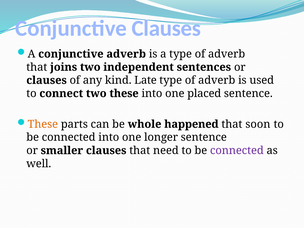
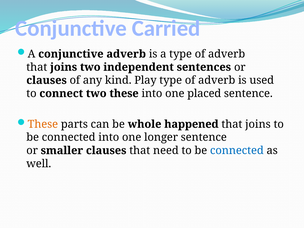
Conjunctive Clauses: Clauses -> Carried (166, 28)
Late: Late -> Play (145, 80)
soon: soon -> joins (258, 124)
connected colour: purple -> blue (237, 151)
